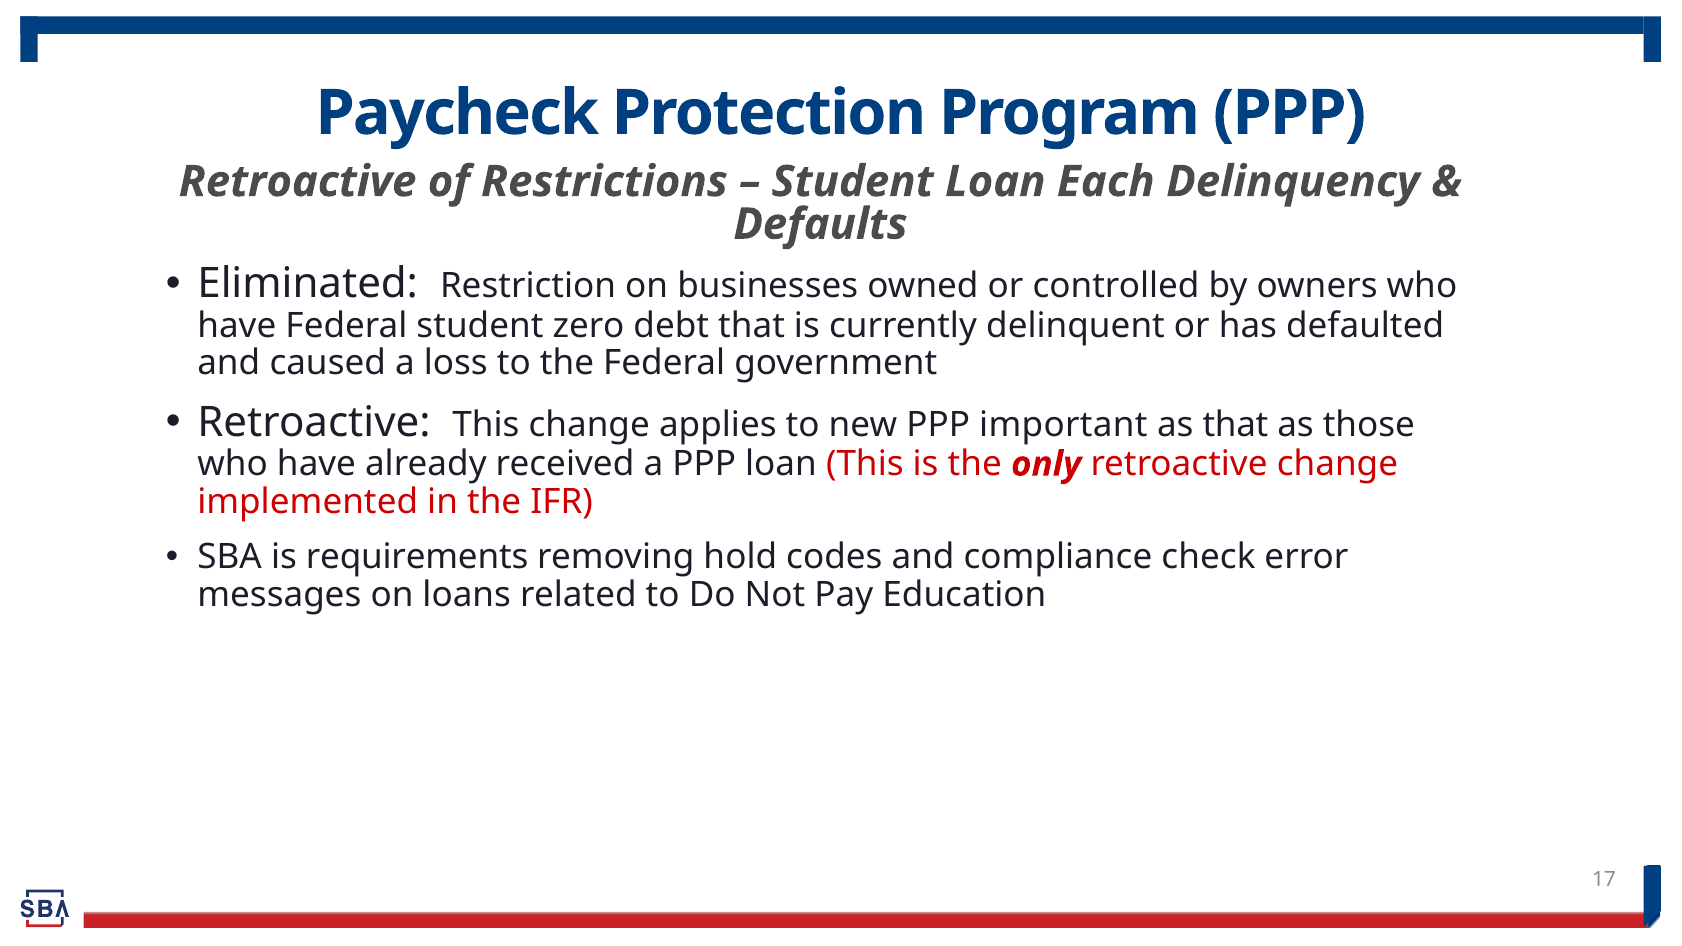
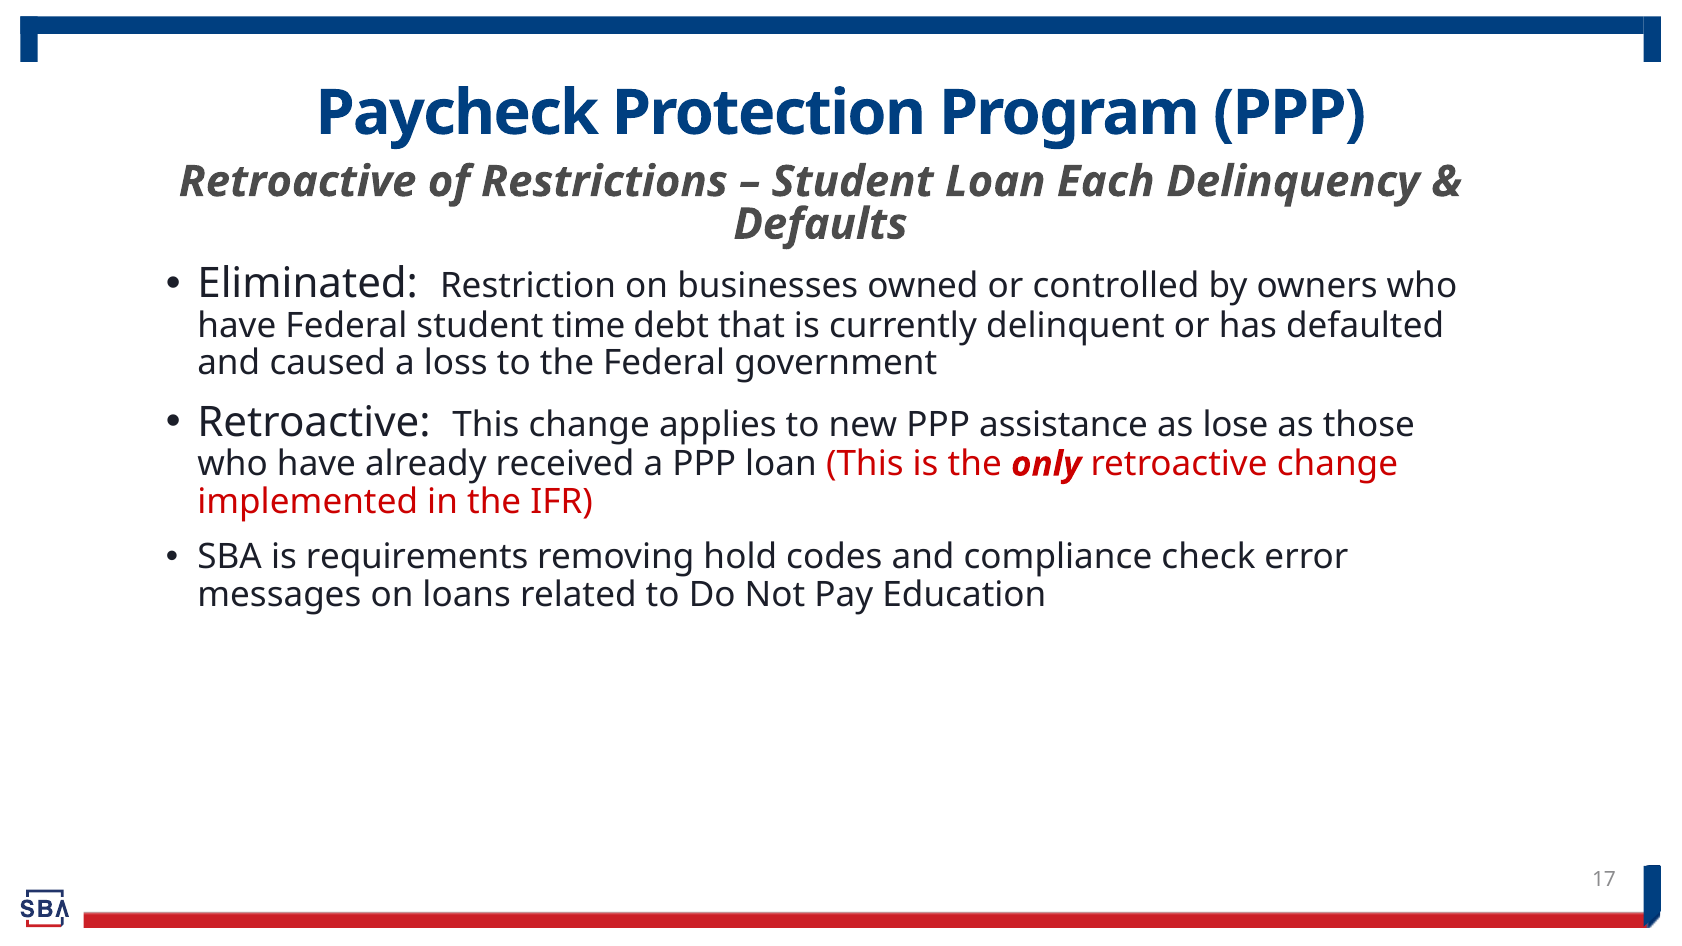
zero: zero -> time (589, 326)
important: important -> assistance (1064, 425)
as that: that -> lose (1235, 425)
